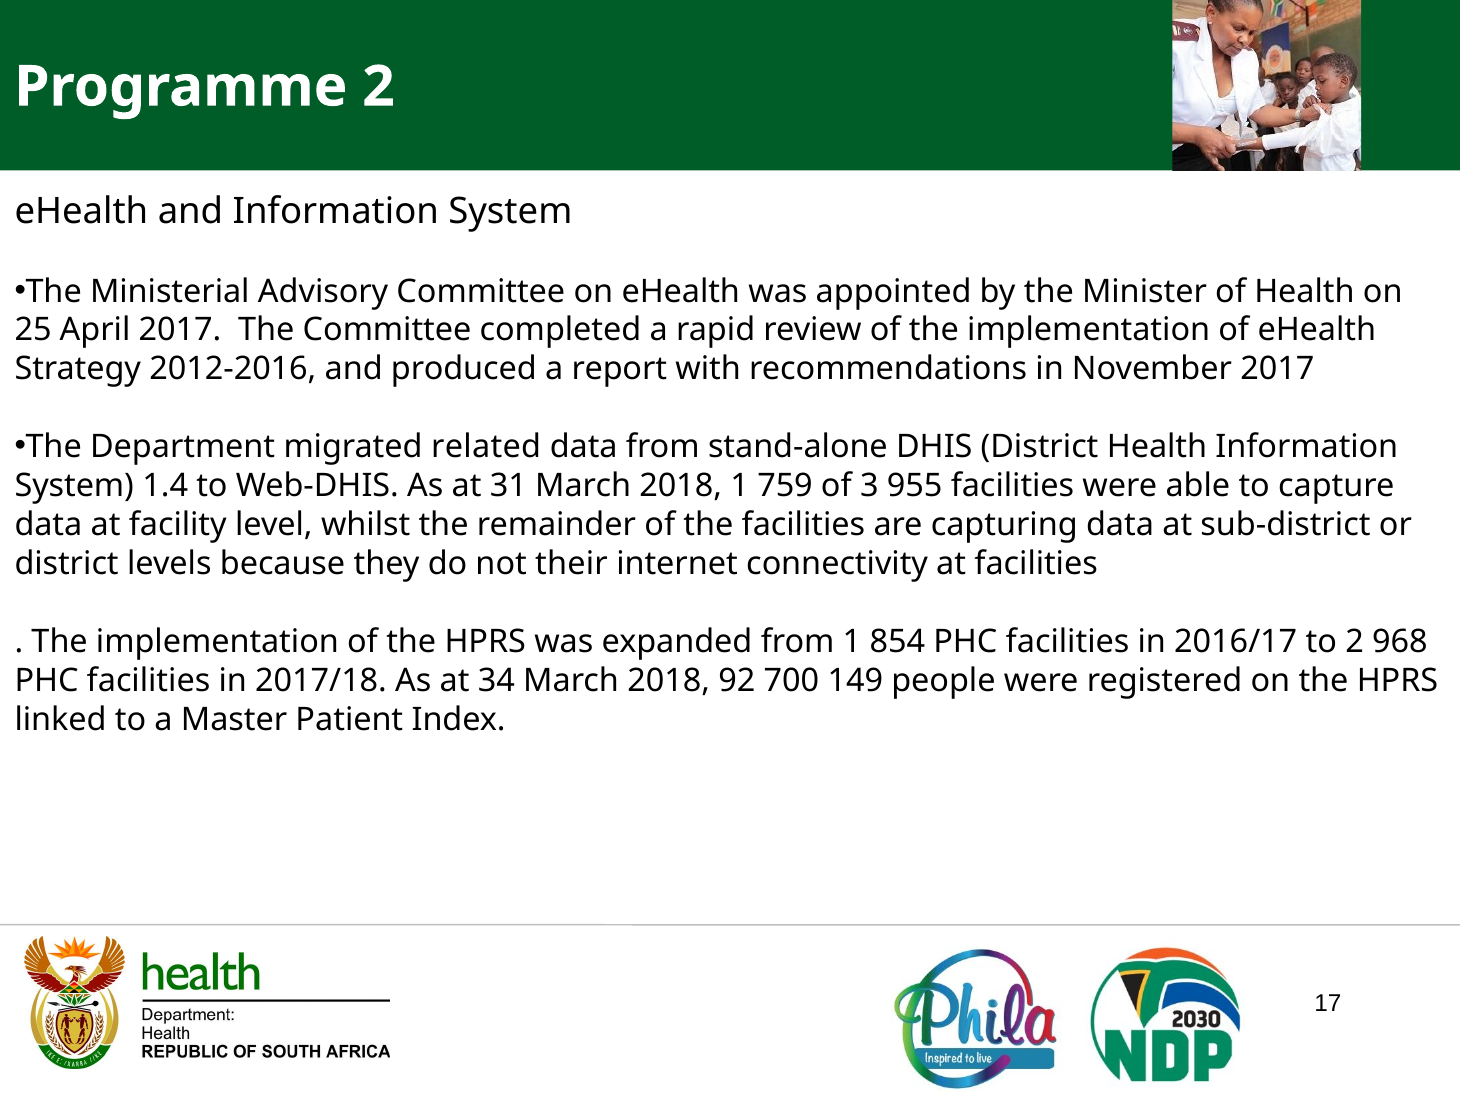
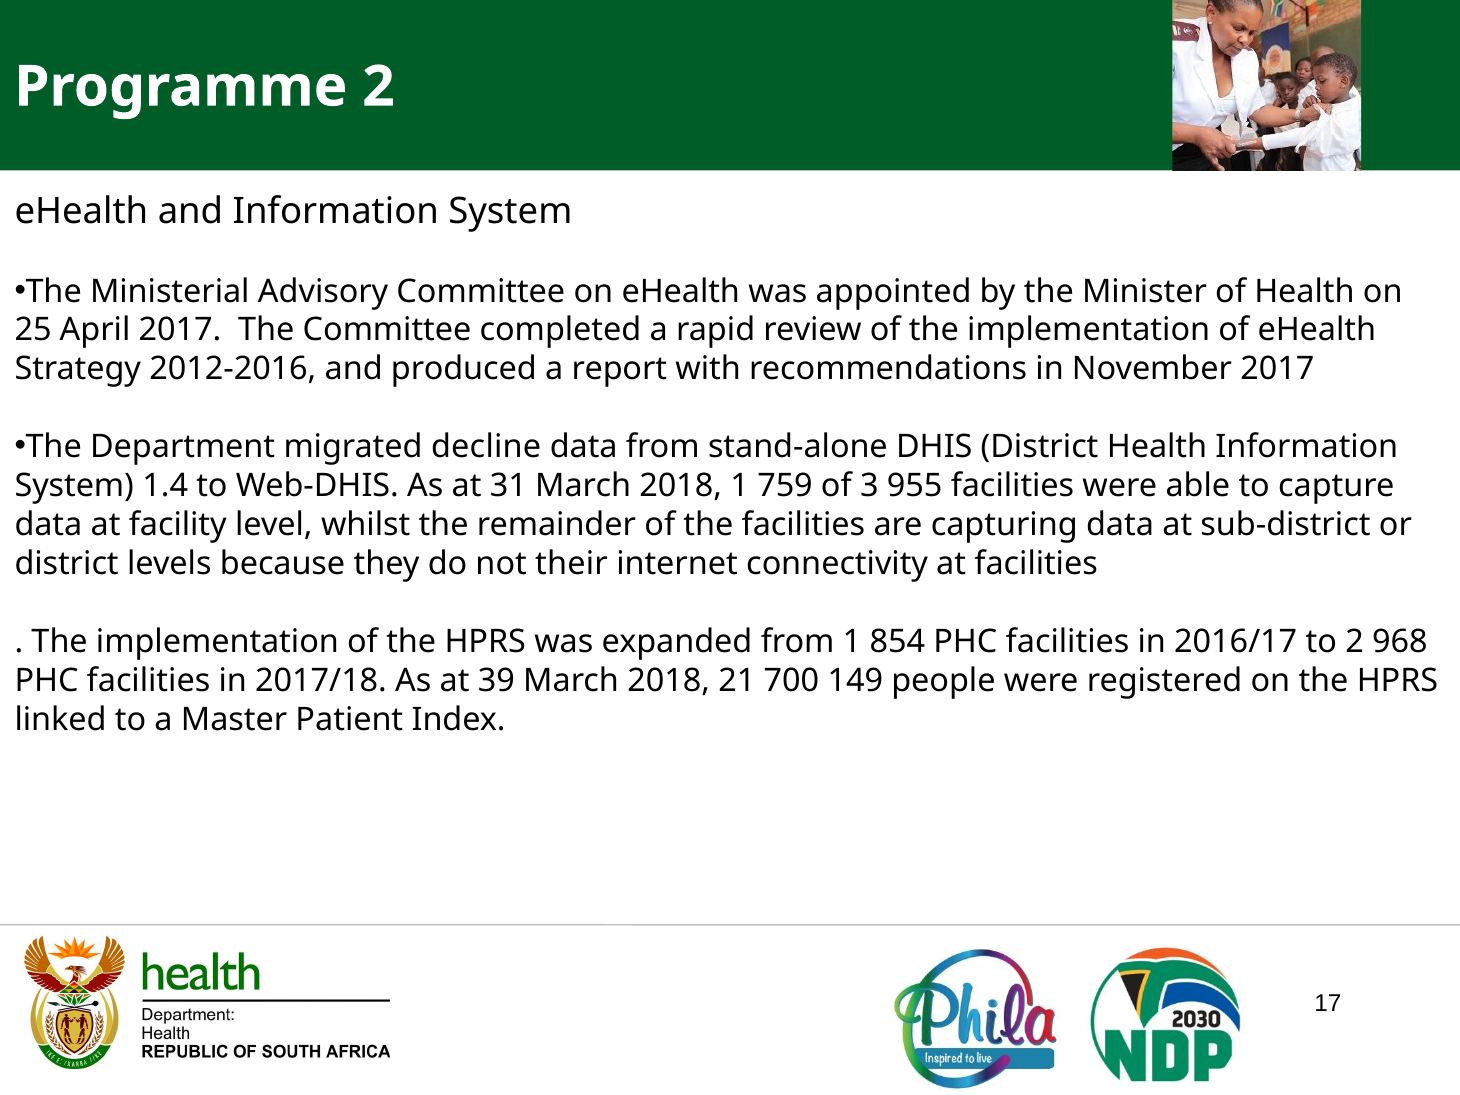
related: related -> decline (486, 447)
34: 34 -> 39 (496, 680)
92: 92 -> 21 (737, 680)
